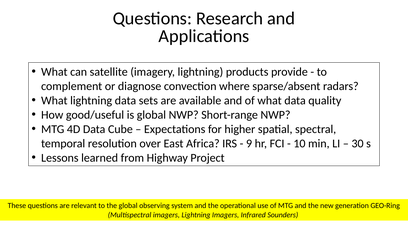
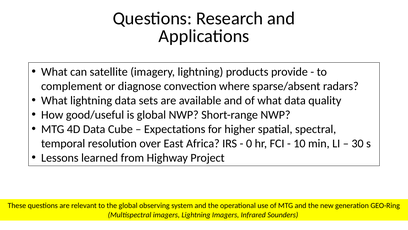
9: 9 -> 0 (249, 143)
